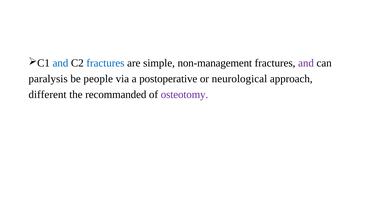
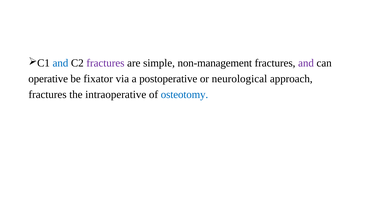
fractures colour: blue -> purple (105, 63)
paralysis: paralysis -> operative (48, 79)
people: people -> fixator (98, 79)
different: different -> fractures (48, 95)
recommanded: recommanded -> intraoperative (116, 95)
osteotomy colour: purple -> blue (184, 95)
